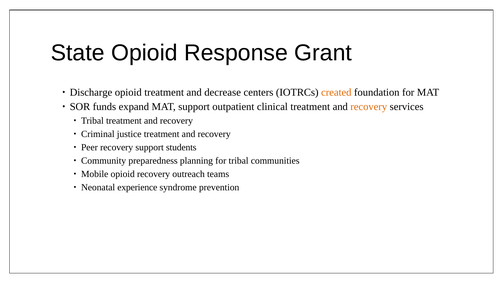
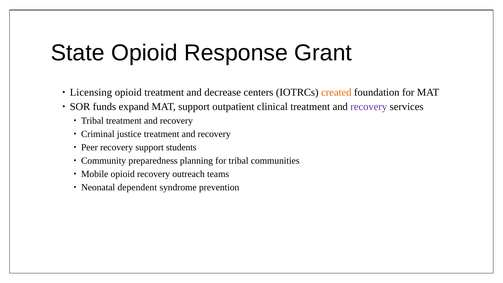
Discharge: Discharge -> Licensing (91, 92)
recovery colour: orange -> purple (369, 107)
experience: experience -> dependent (137, 187)
